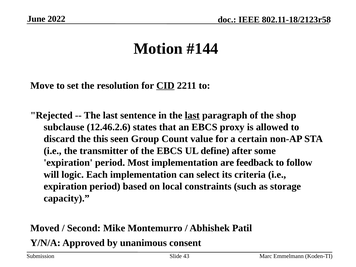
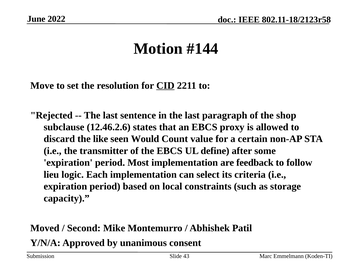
last underline: present -> none (192, 115)
this: this -> like (101, 139)
Group: Group -> Would (145, 139)
will: will -> lieu (51, 175)
